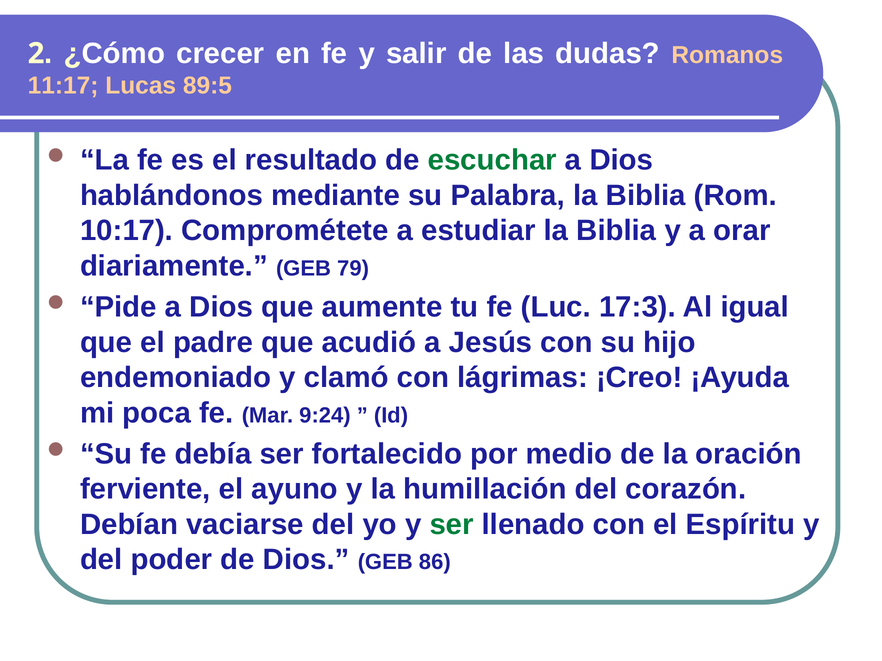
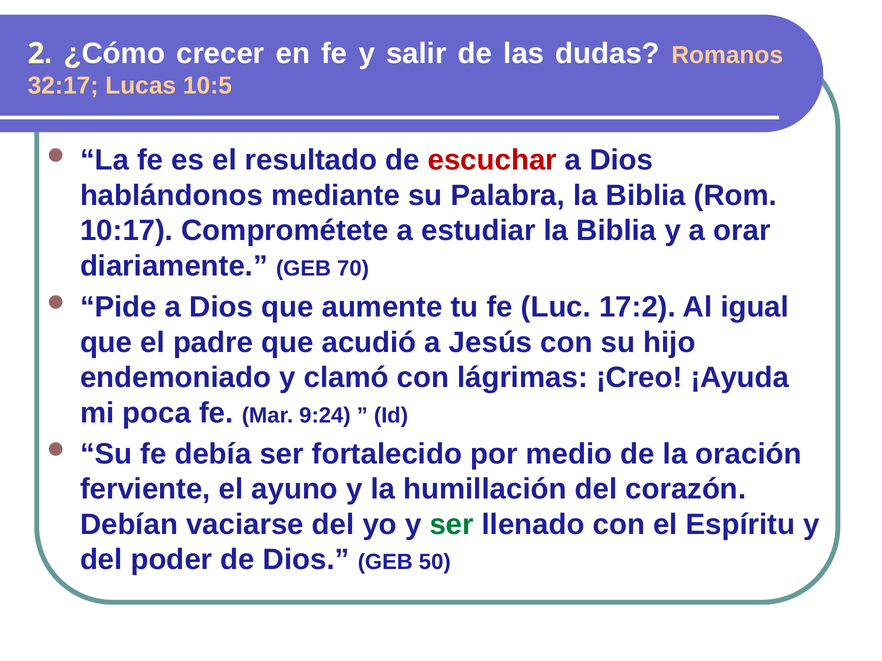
11:17: 11:17 -> 32:17 (63, 85)
89:5: 89:5 -> 10:5 (207, 85)
escuchar colour: green -> red (492, 160)
79: 79 -> 70 (353, 269)
17:3: 17:3 -> 17:2 (637, 307)
86: 86 -> 50 (435, 563)
